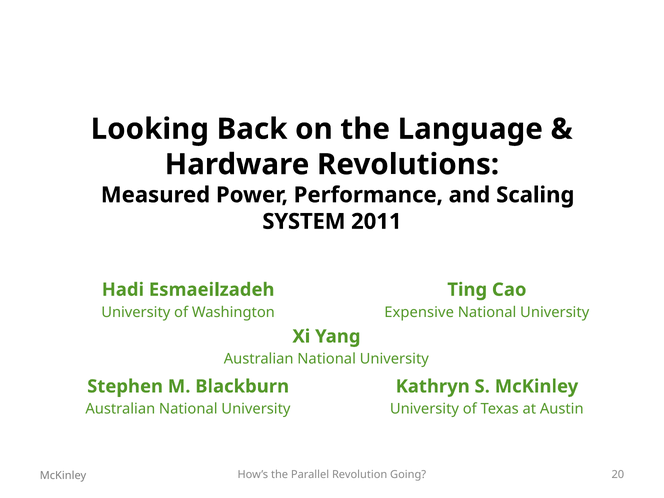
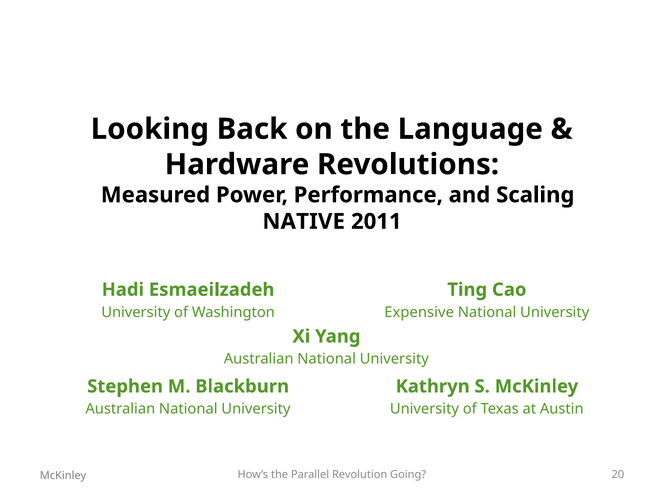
SYSTEM: SYSTEM -> NATIVE (304, 222)
